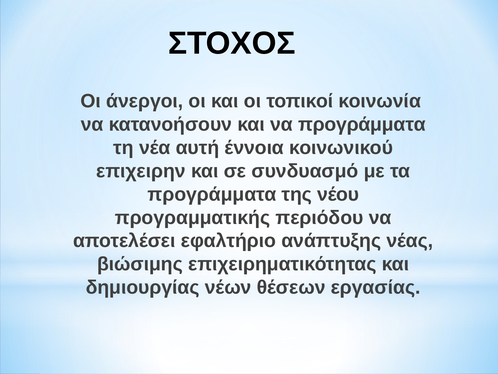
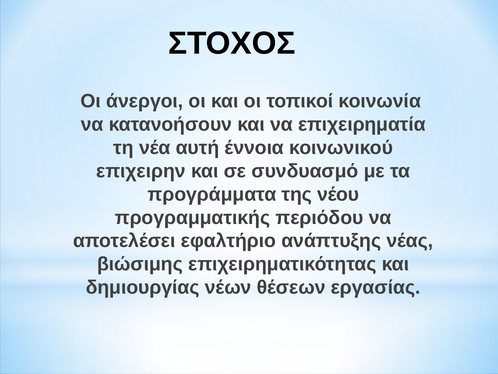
να προγράμματα: προγράμματα -> επιχειρηματία (362, 124)
